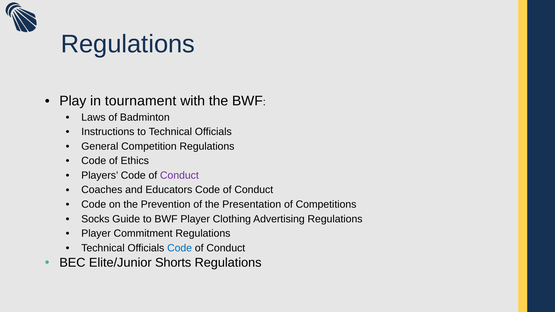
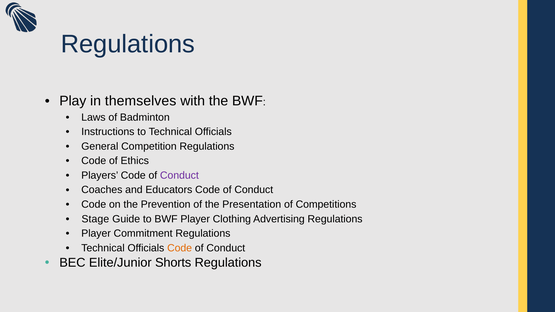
tournament: tournament -> themselves (141, 101)
Socks: Socks -> Stage (95, 219)
Code colour: blue -> orange (180, 248)
